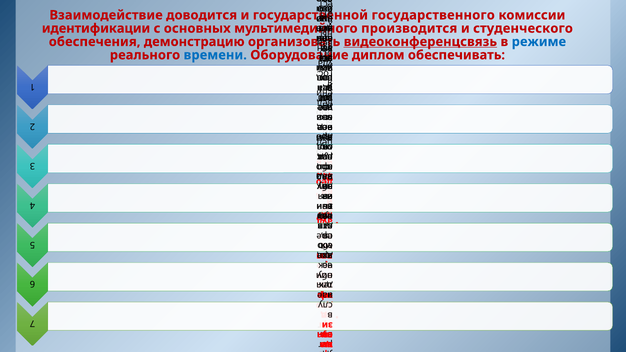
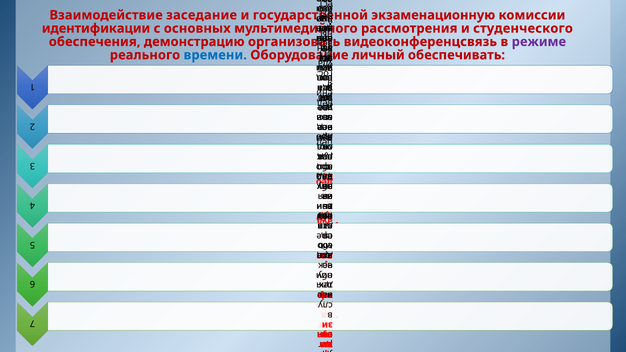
доводится: доводится -> заседание (202, 15)
государственного: государственного -> экзаменационную (433, 15)
производится: производится -> рассмотрения (409, 28)
видеоконференцсвязь underline: present -> none (420, 42)
режиме colour: blue -> purple (539, 42)
диплом: диплом -> личный (378, 55)
